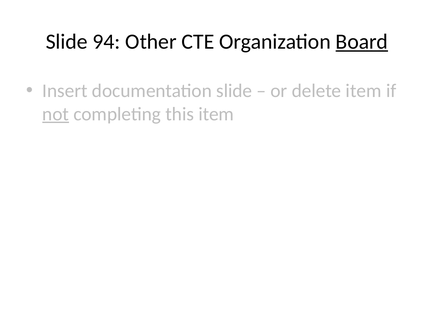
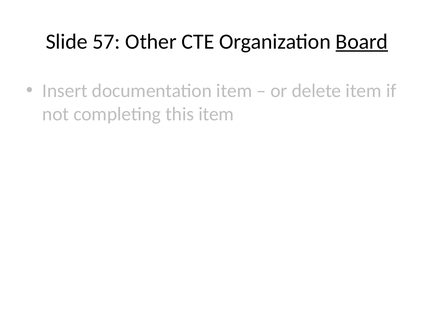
94: 94 -> 57 (107, 42)
documentation slide: slide -> item (234, 91)
not underline: present -> none (56, 114)
